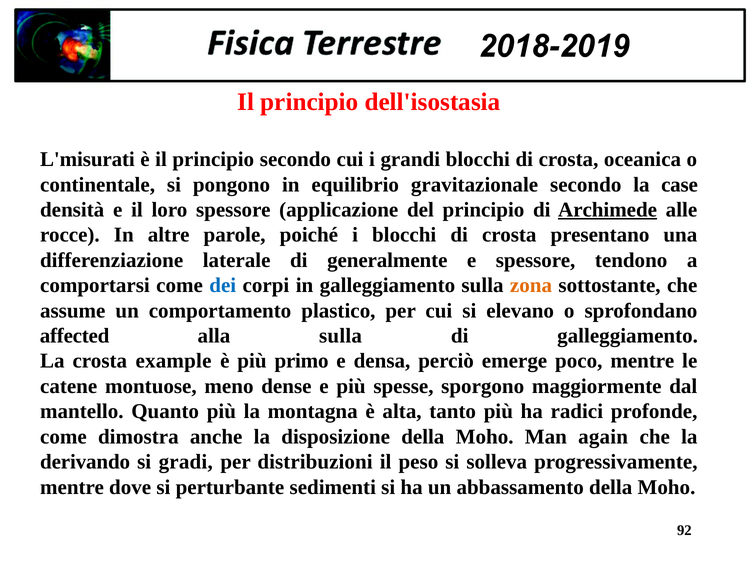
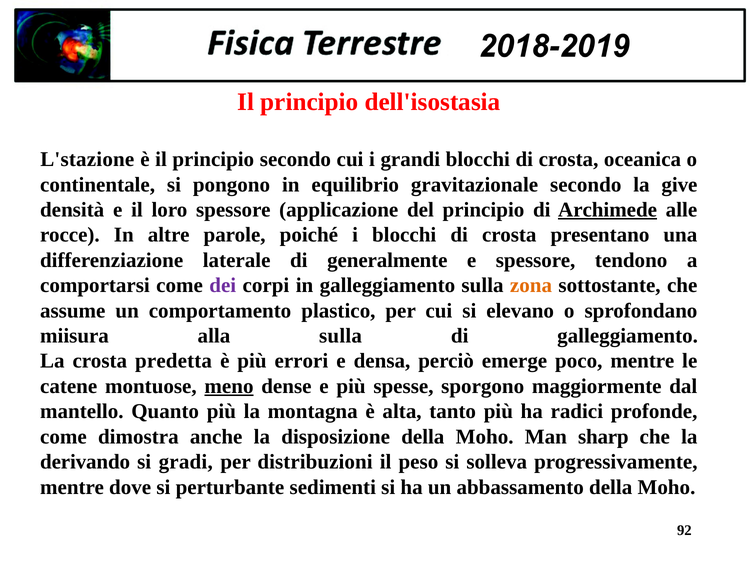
L'misurati: L'misurati -> L'stazione (87, 159)
case: case -> give (679, 185)
dei colour: blue -> purple (223, 285)
affected: affected -> miisura (74, 336)
example: example -> predetta (174, 361)
primo: primo -> errori (301, 361)
meno underline: none -> present (229, 386)
again: again -> sharp (603, 437)
